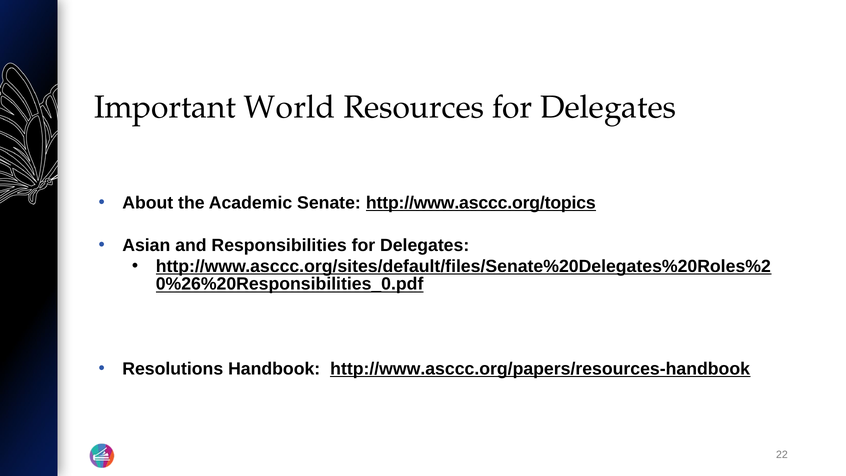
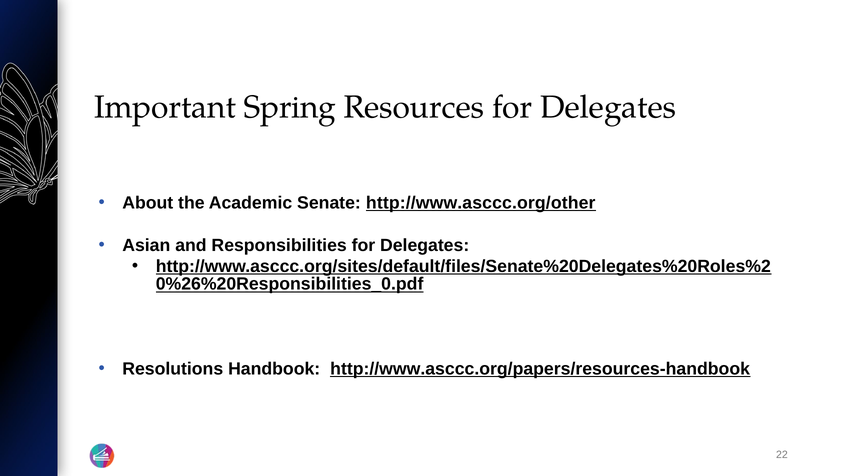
World: World -> Spring (290, 107)
http://www.asccc.org/topics: http://www.asccc.org/topics -> http://www.asccc.org/other (481, 203)
